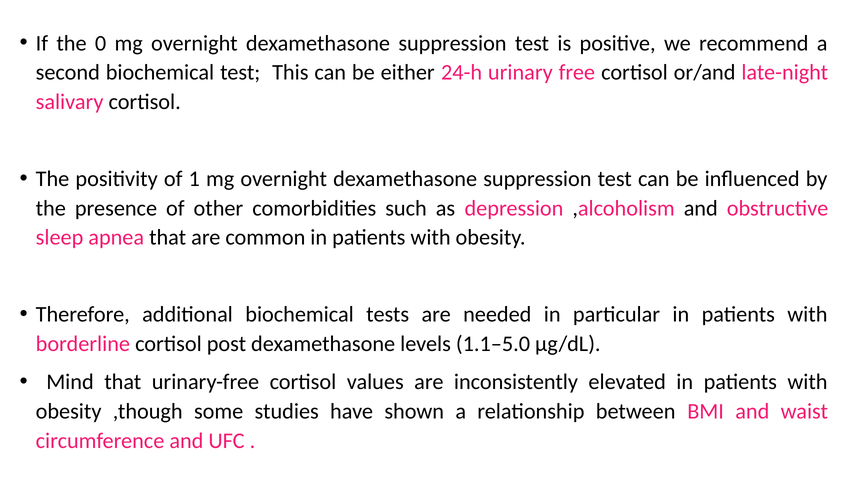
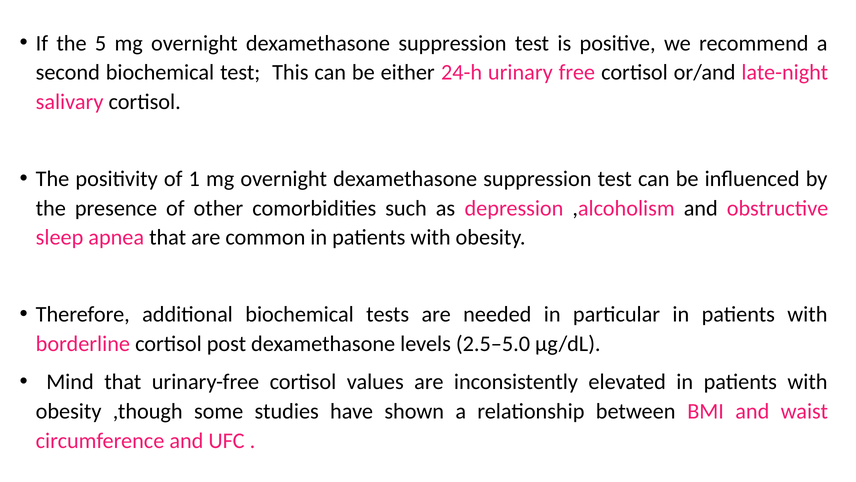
0: 0 -> 5 (101, 43)
1.1–5.0: 1.1–5.0 -> 2.5–5.0 (493, 343)
